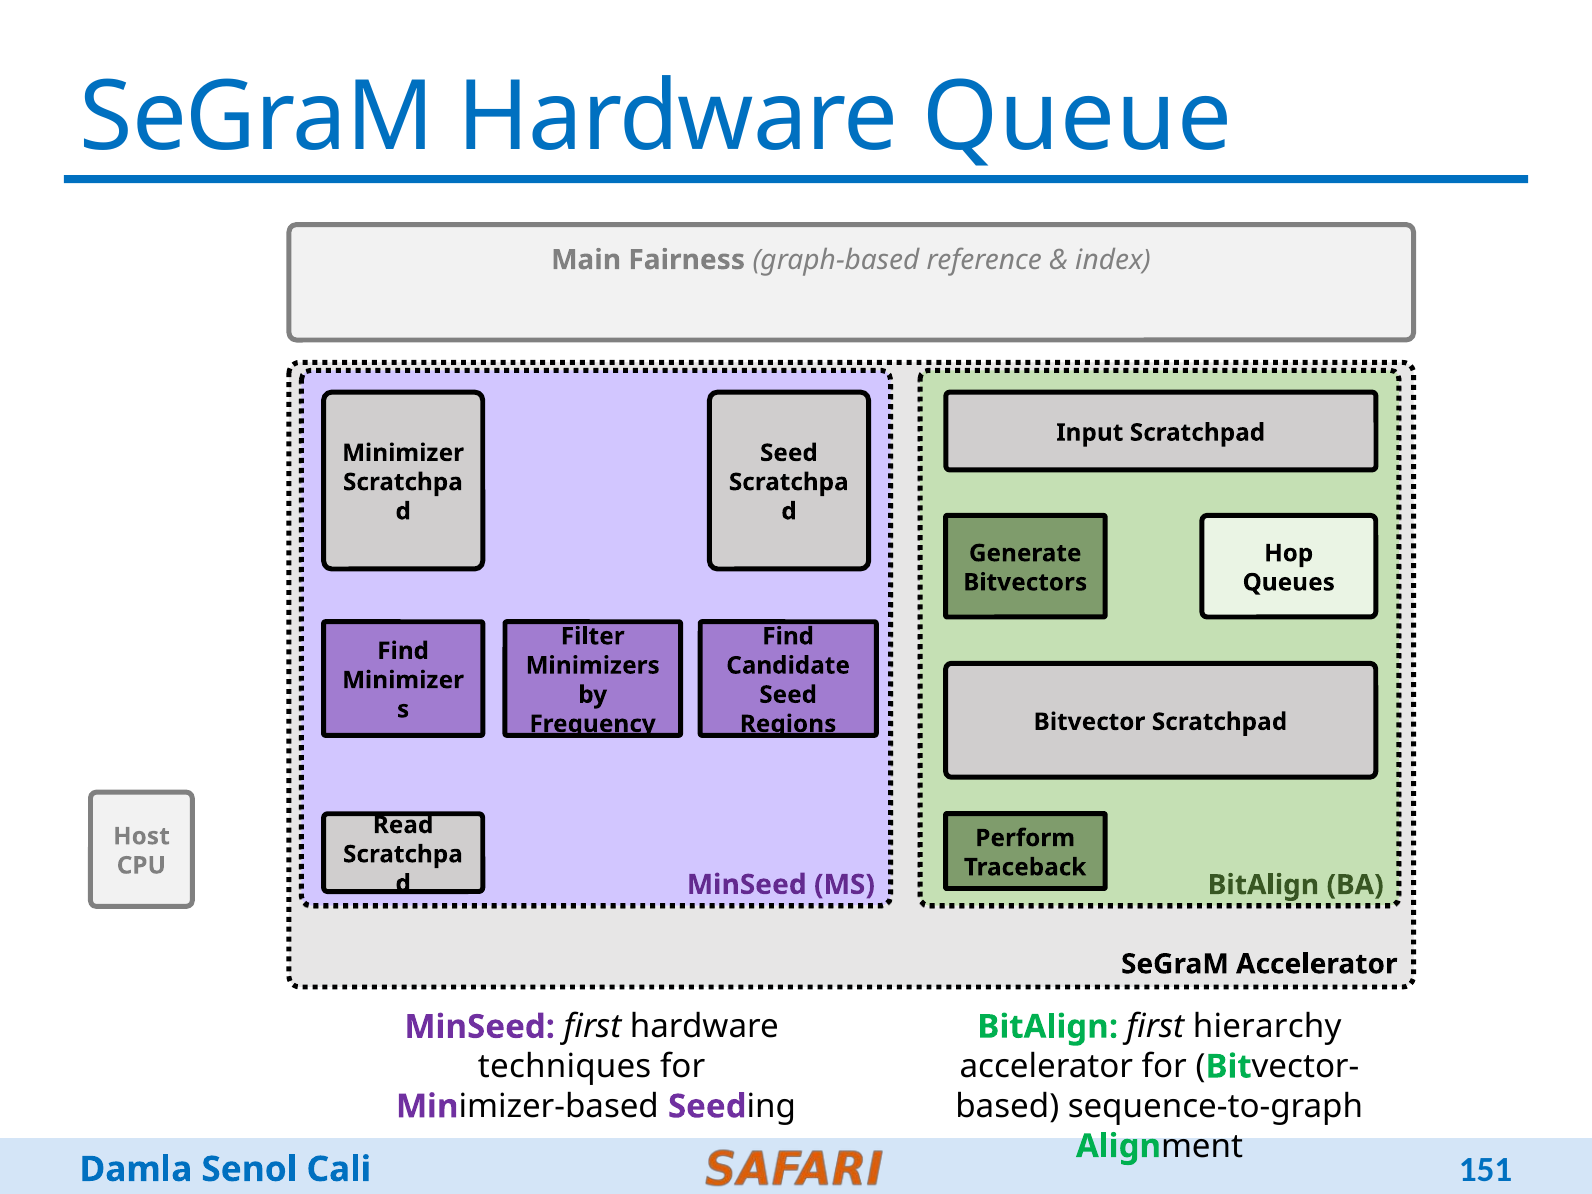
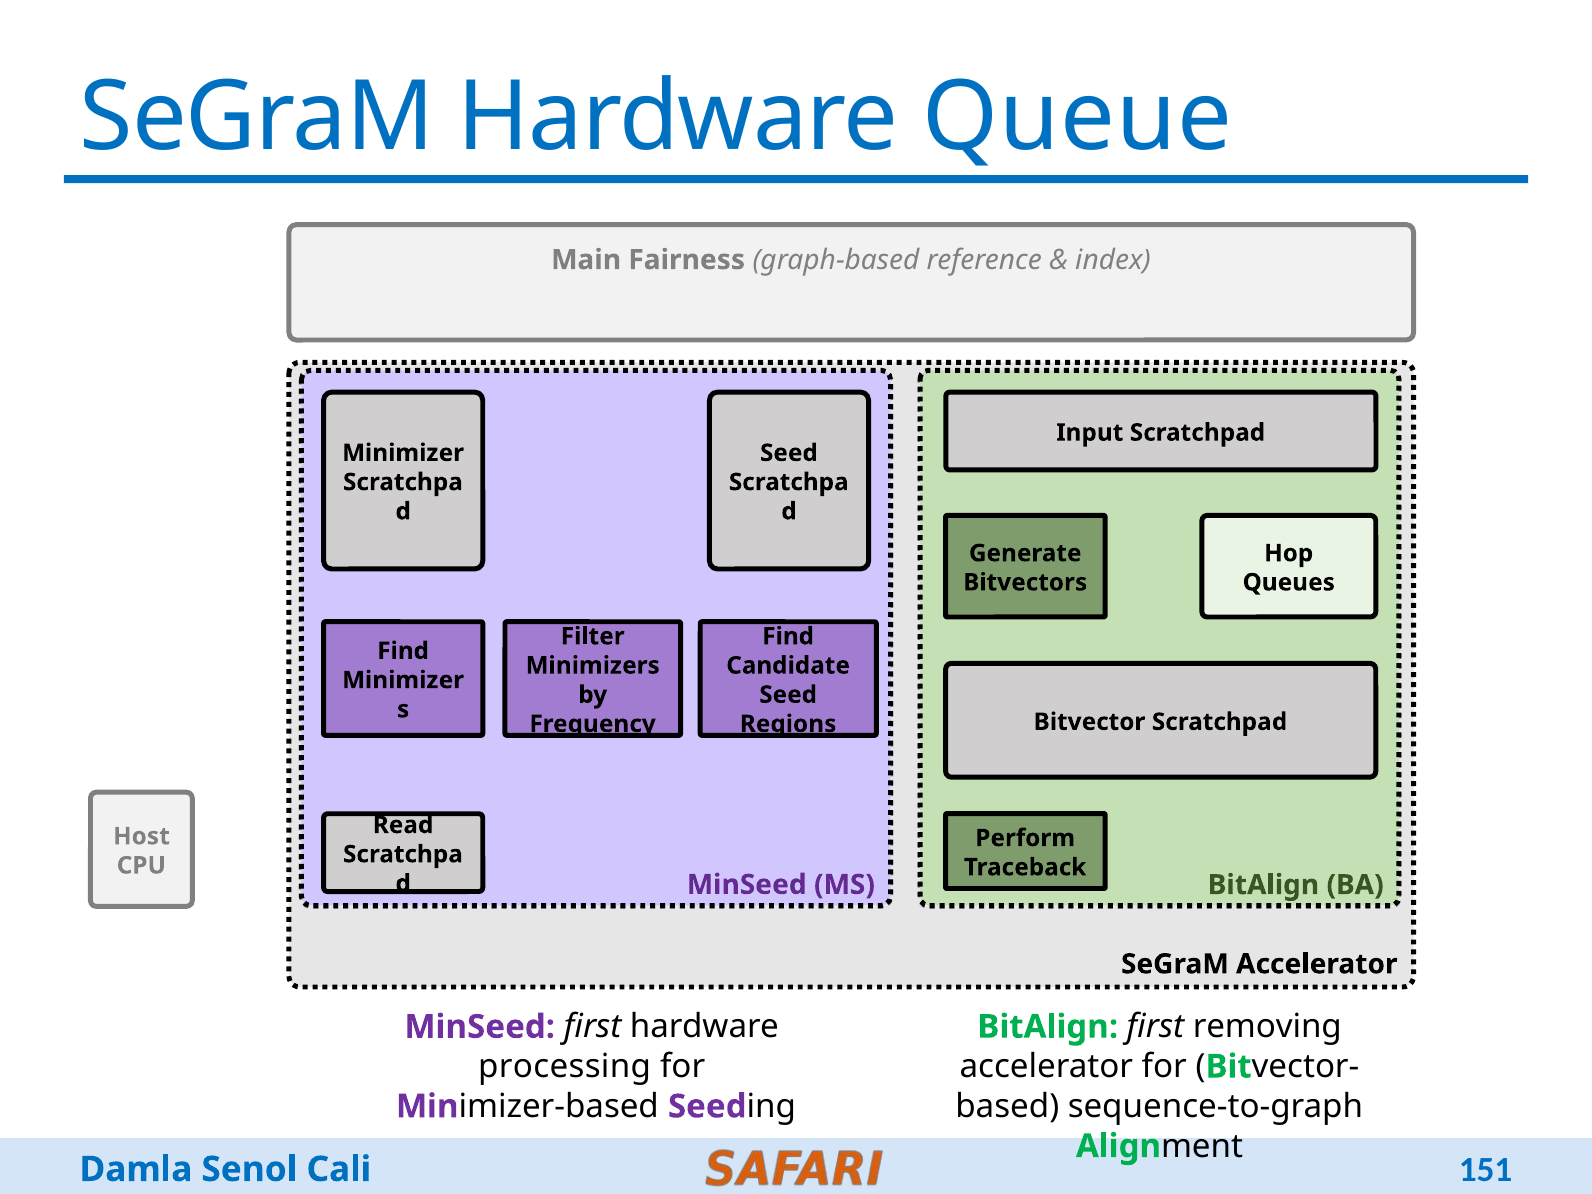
hierarchy: hierarchy -> removing (1267, 1027)
techniques: techniques -> processing (565, 1067)
